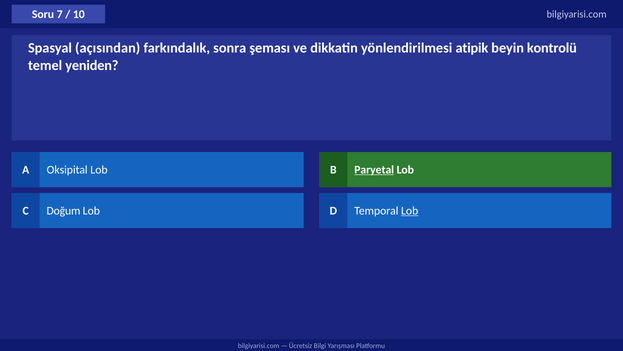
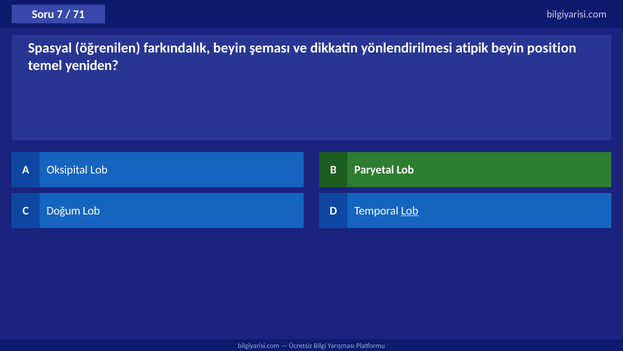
10: 10 -> 71 (79, 14)
açısından: açısından -> öğrenilen (108, 48)
farkındalık sonra: sonra -> beyin (230, 48)
kontrolü: kontrolü -> position (552, 48)
Paryetal underline: present -> none (374, 170)
